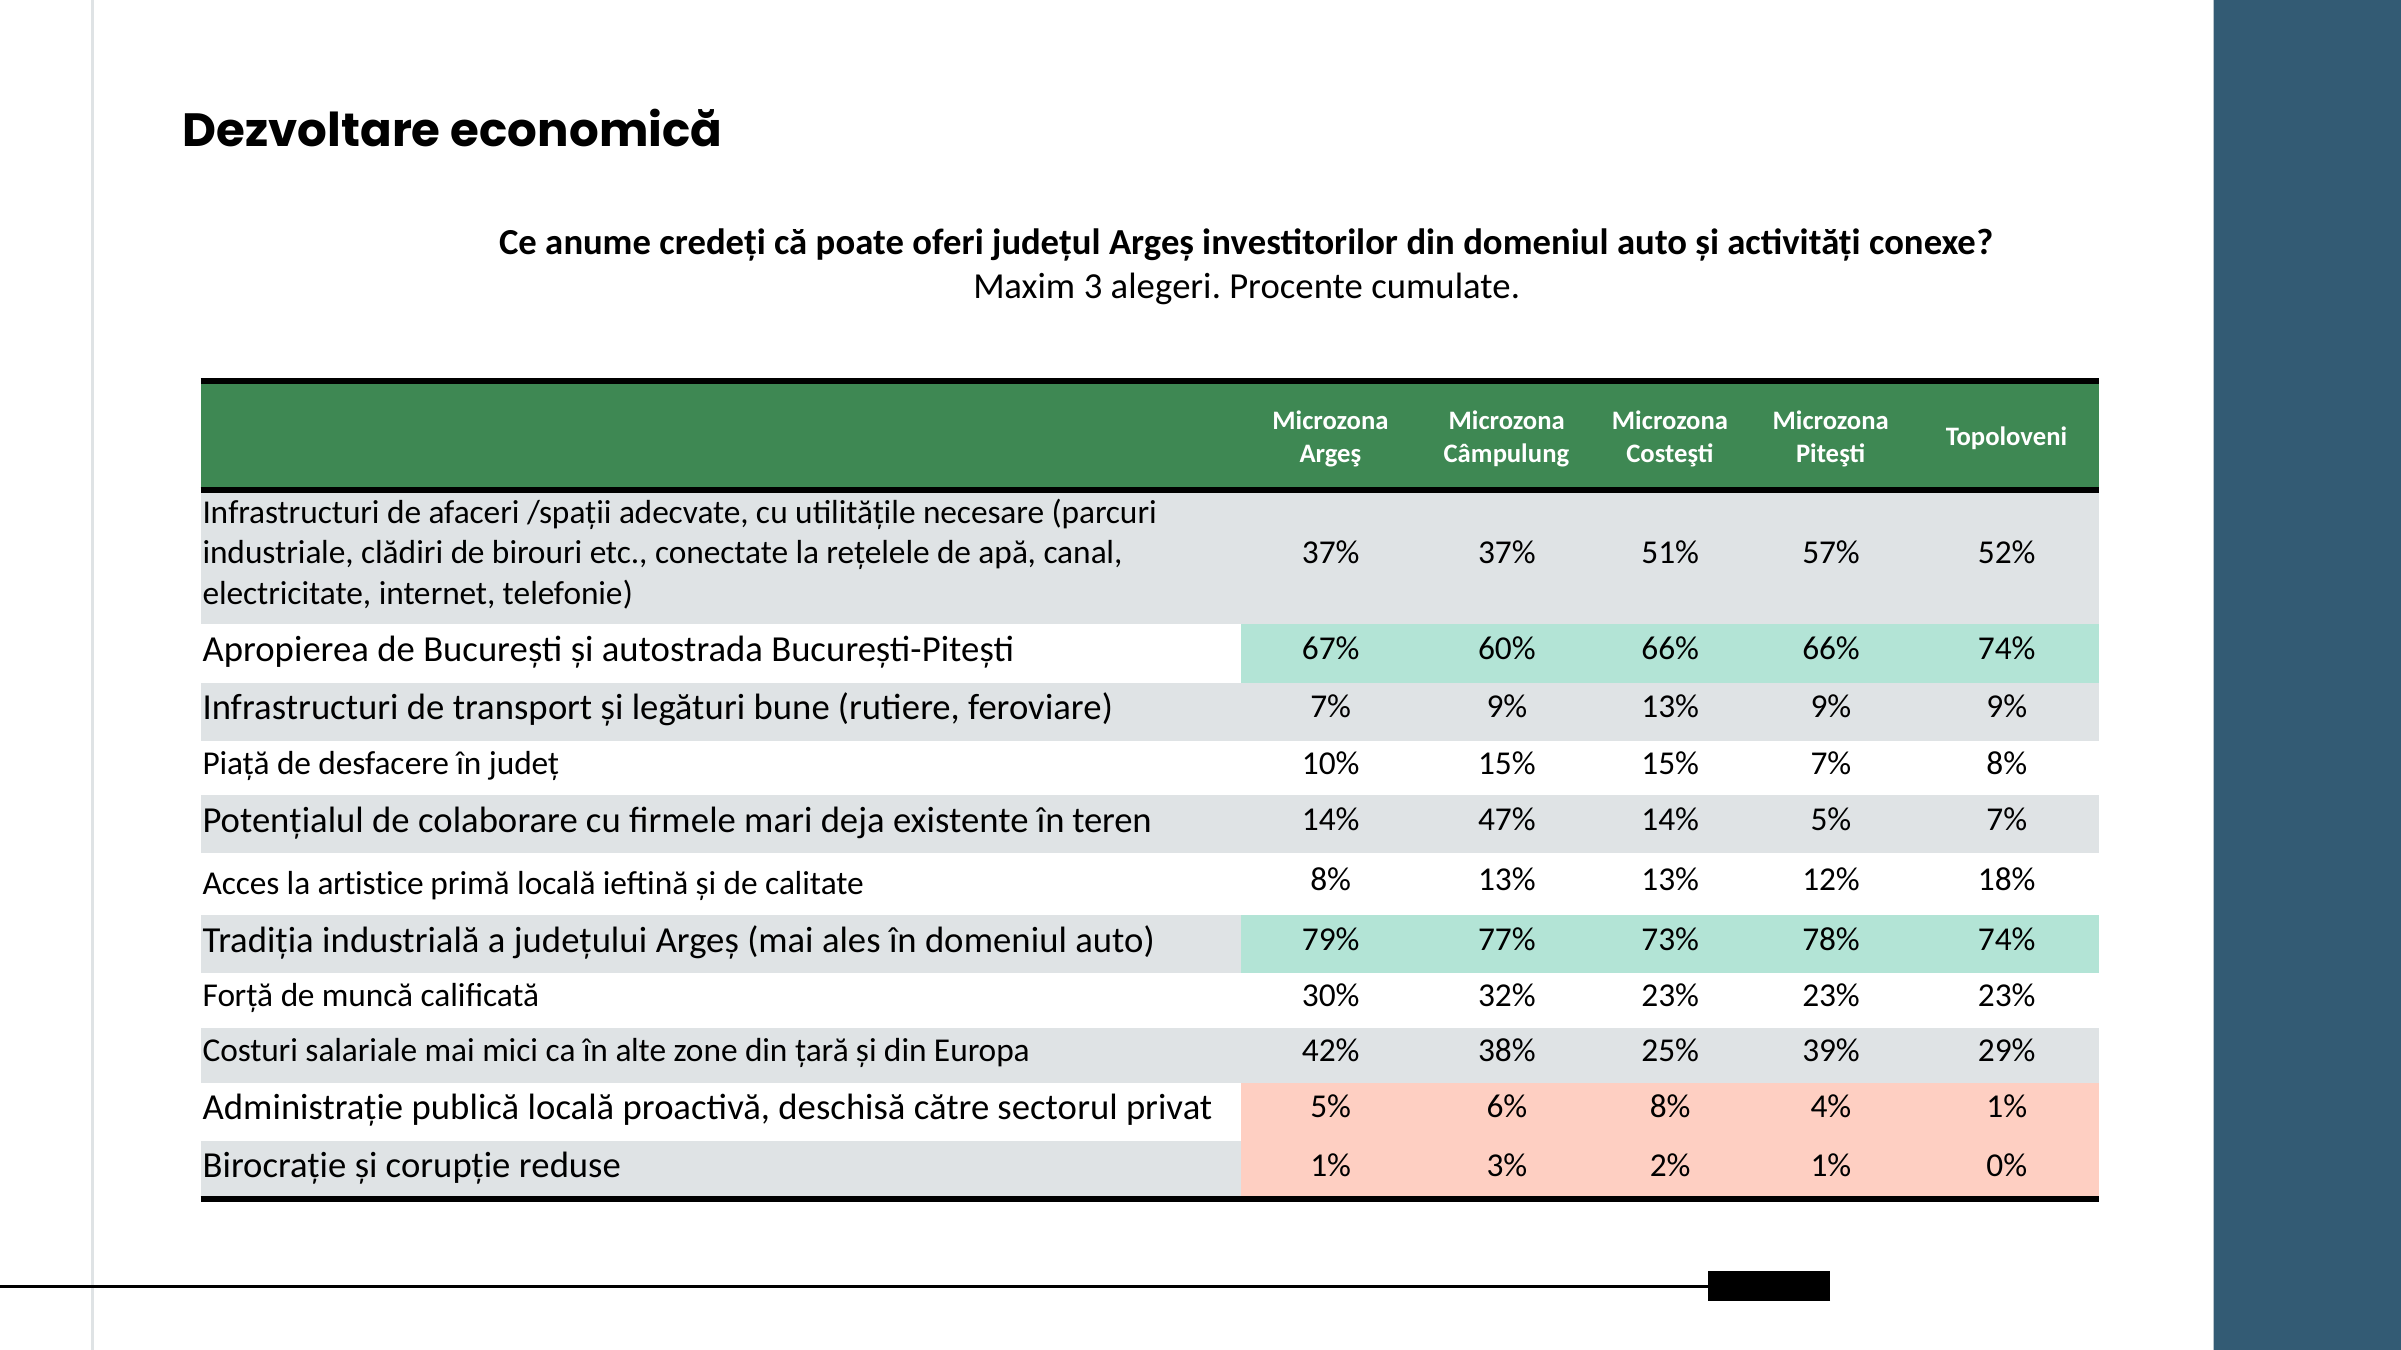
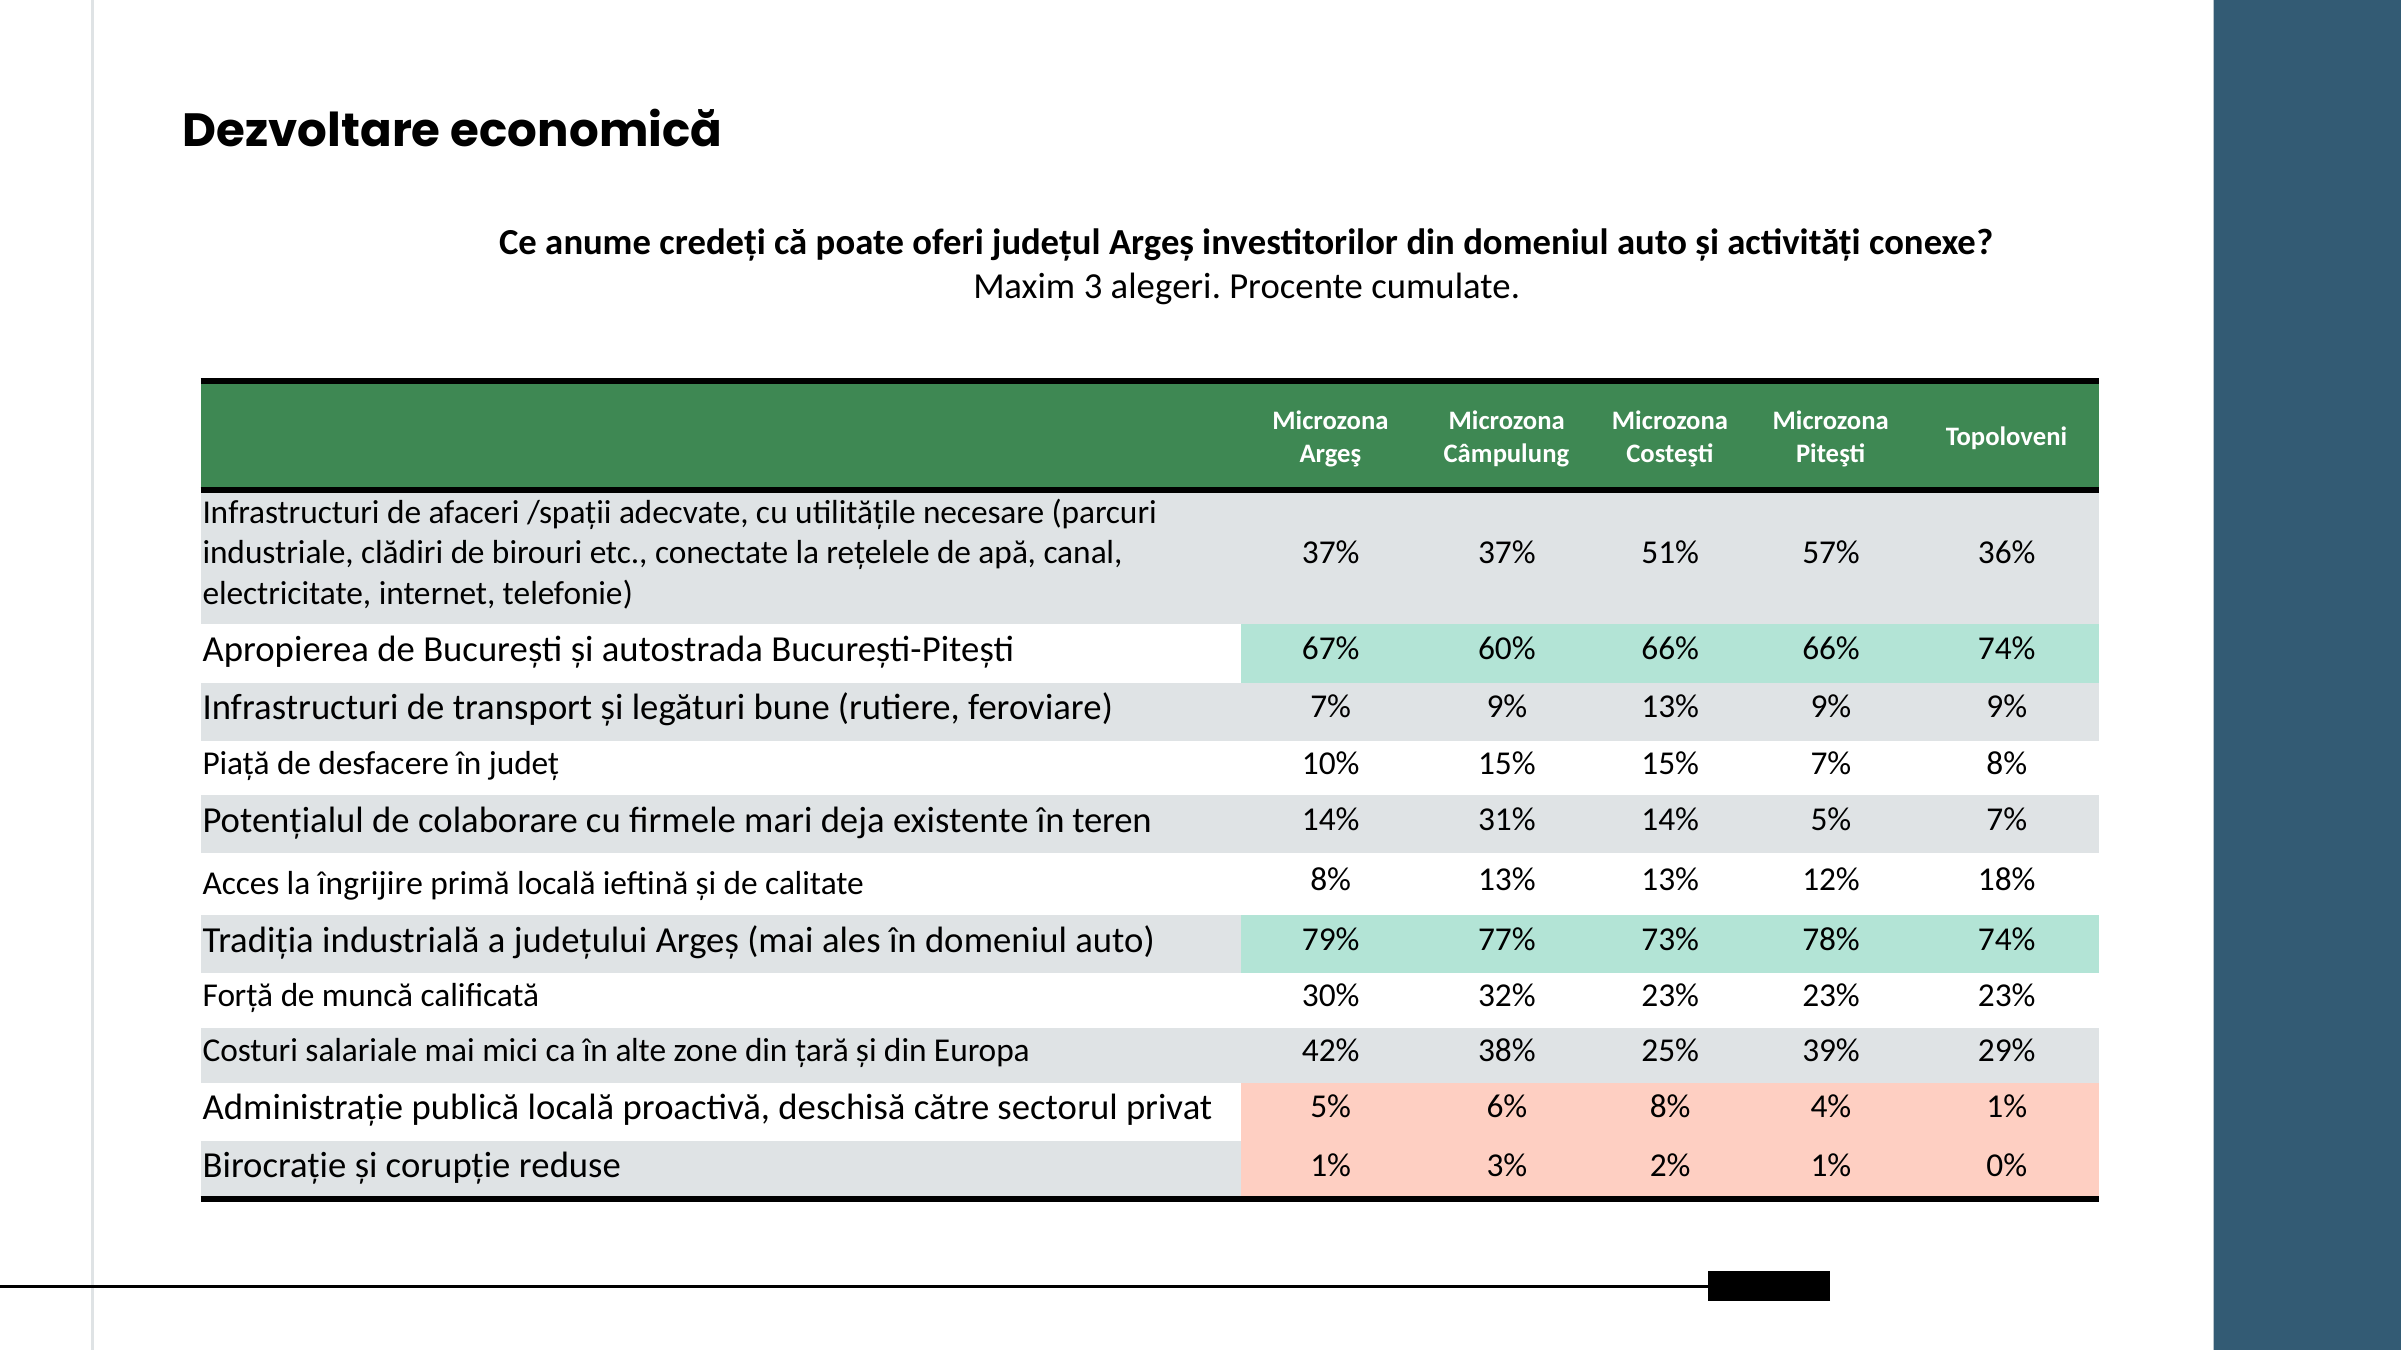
52%: 52% -> 36% (2007, 553)
47%: 47% -> 31% (1507, 820)
artistice: artistice -> îngrijire (370, 884)
